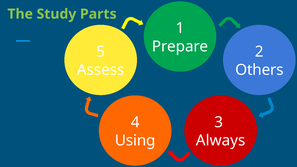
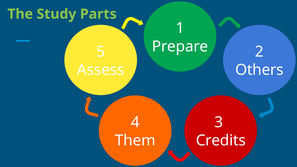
Using: Using -> Them (135, 141)
Always: Always -> Credits (221, 141)
